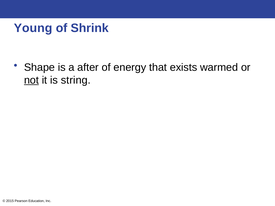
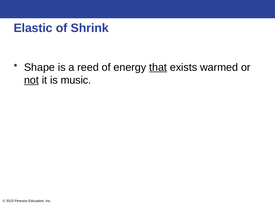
Young: Young -> Elastic (33, 28)
after: after -> reed (88, 67)
that underline: none -> present (158, 67)
string: string -> music (76, 80)
